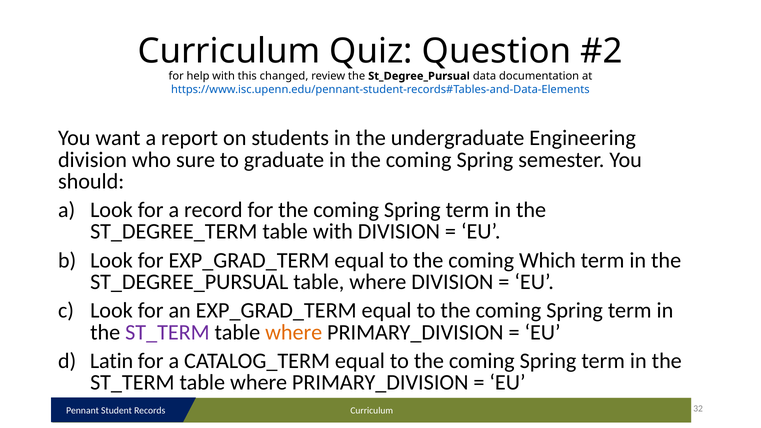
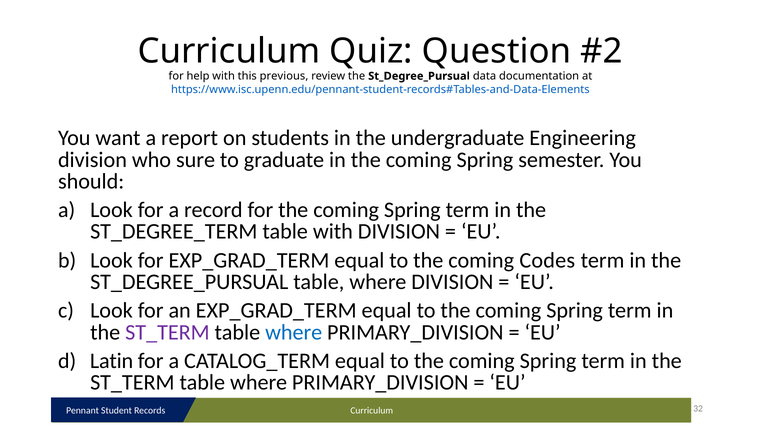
changed: changed -> previous (284, 76)
Which: Which -> Codes (547, 260)
where colour: orange -> blue (294, 332)
